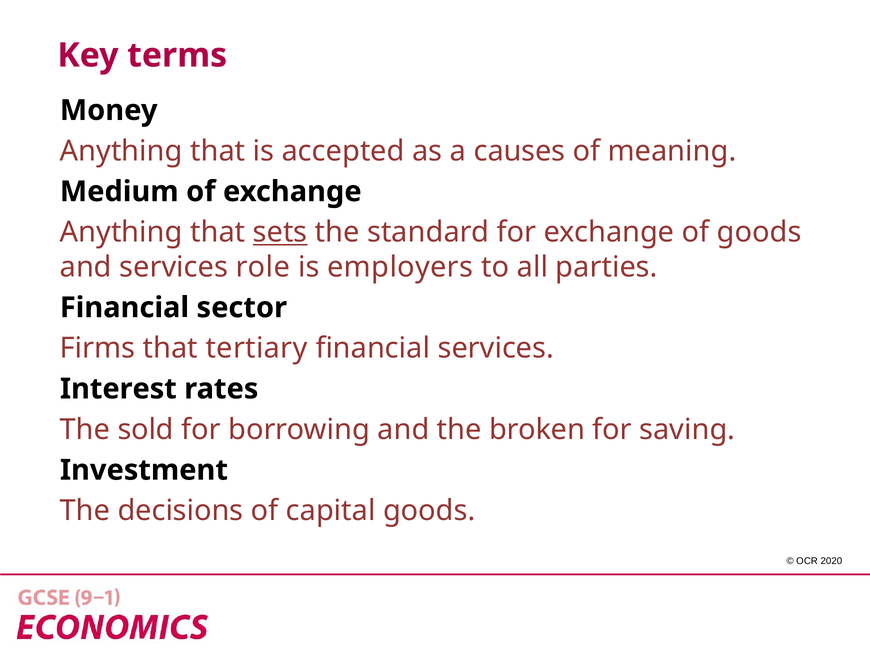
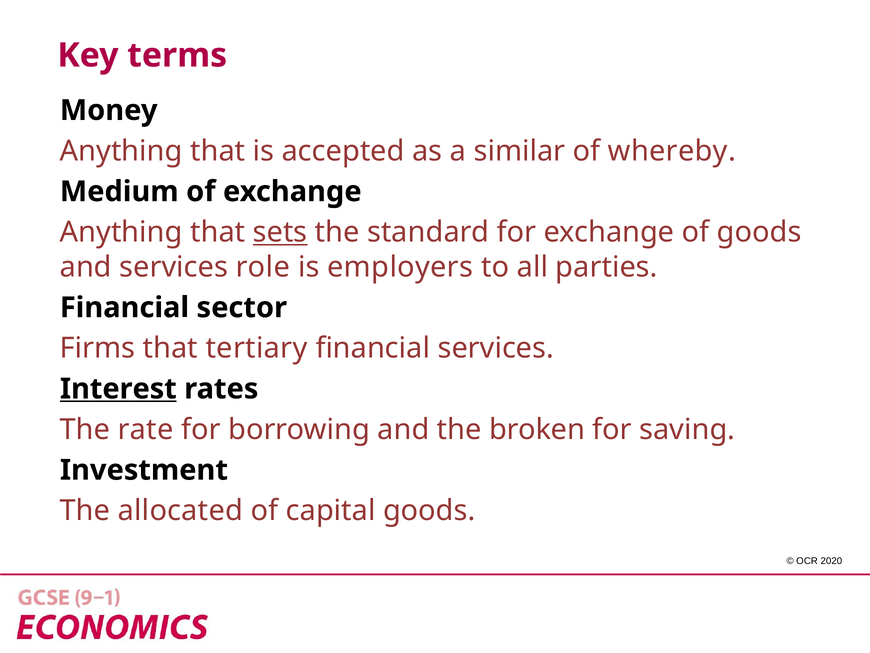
causes: causes -> similar (519, 151)
meaning: meaning -> whereby (672, 151)
Interest underline: none -> present (118, 389)
sold: sold -> rate (146, 429)
decisions: decisions -> allocated (180, 510)
